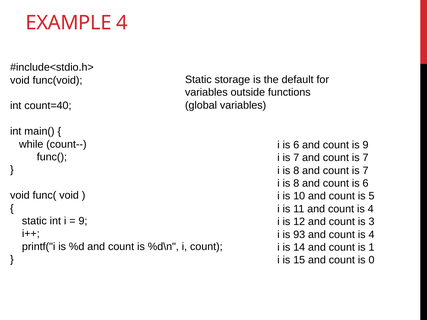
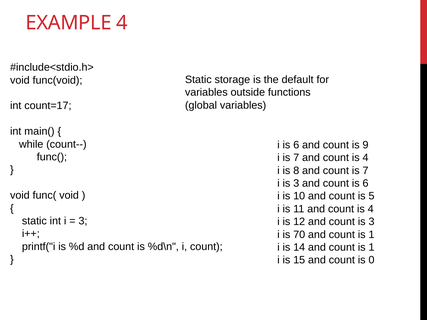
count=40: count=40 -> count=17 (48, 106)
7: 7 -> 4 (366, 158)
8: 8 -> 3 (296, 183)
9: 9 -> 3 (83, 221)
93: 93 -> 70 (299, 235)
4: 4 -> 1 (372, 235)
